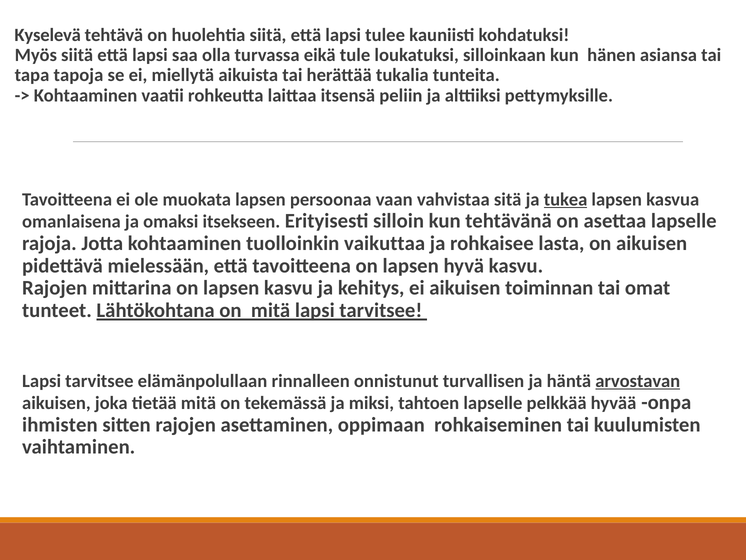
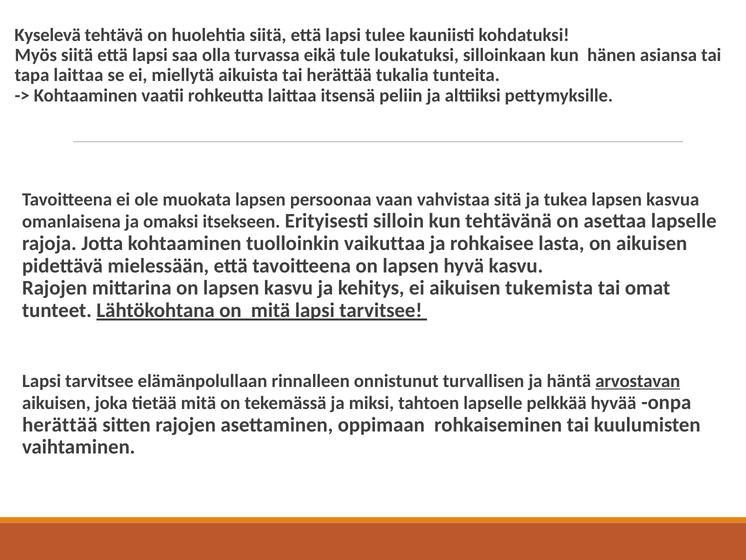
tapa tapoja: tapoja -> laittaa (78, 75)
tukea underline: present -> none (566, 199)
toiminnan: toiminnan -> tukemista (549, 288)
ihmisten: ihmisten -> herättää (60, 424)
